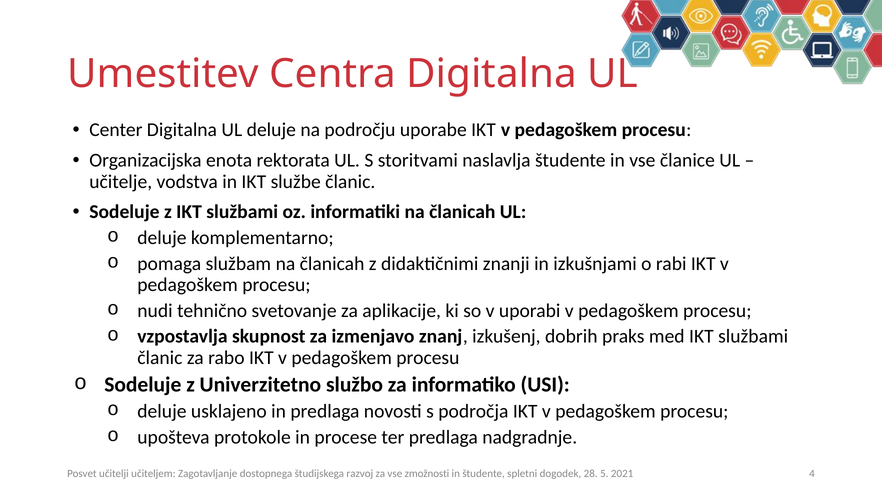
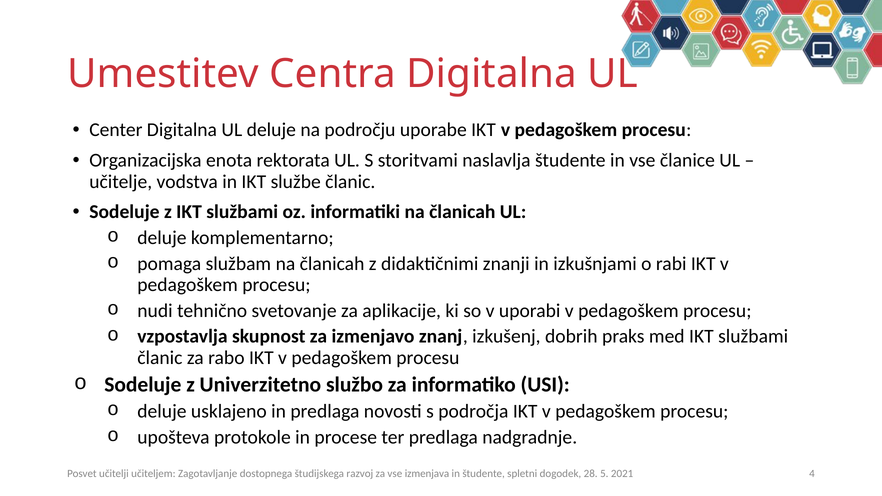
zmožnosti: zmožnosti -> izmenjava (427, 474)
